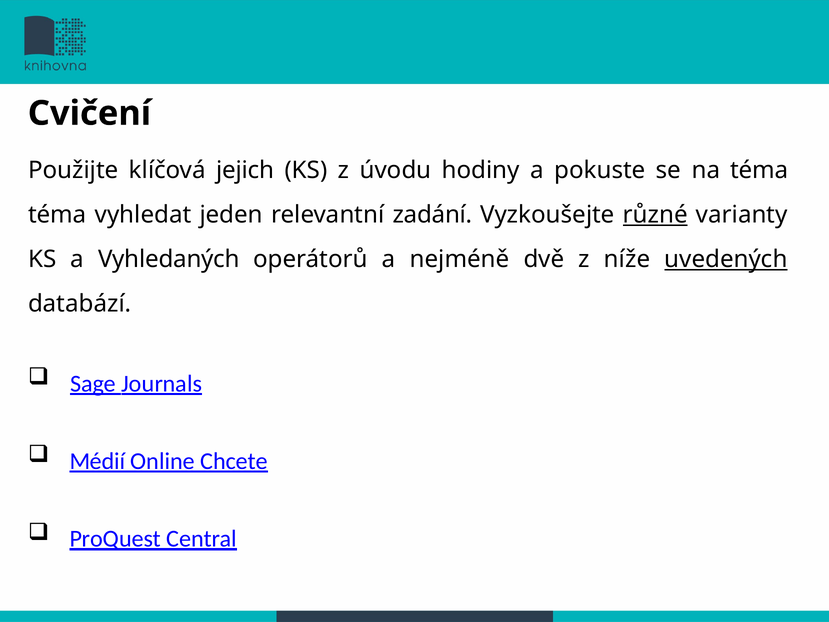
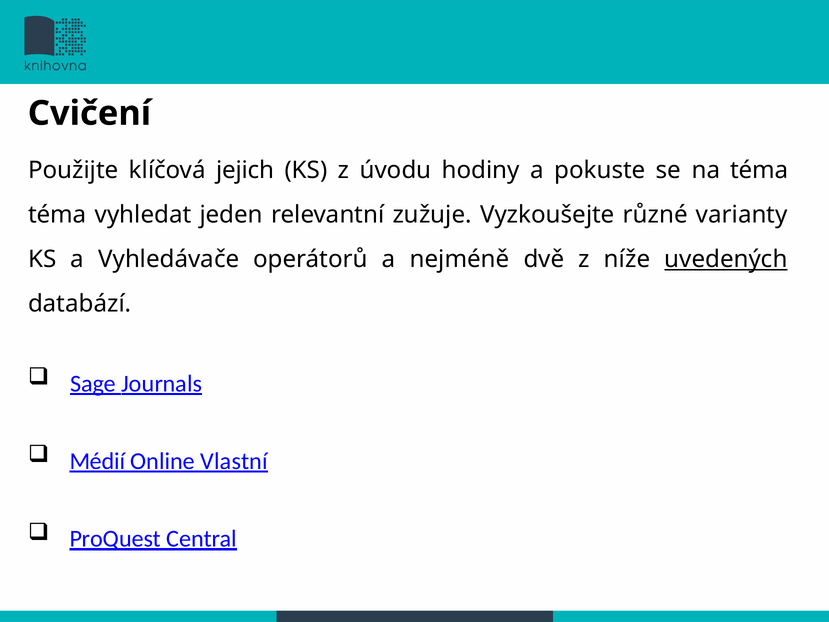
zadání: zadání -> zužuje (432, 215)
různé underline: present -> none (655, 215)
Vyhledaných: Vyhledaných -> Vyhledávače (169, 259)
Chcete: Chcete -> Vlastní (234, 461)
